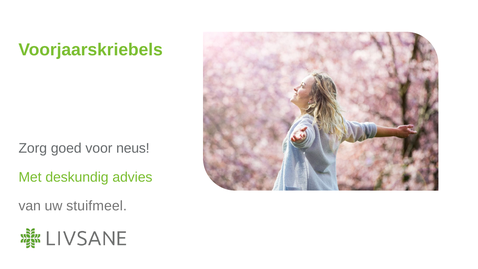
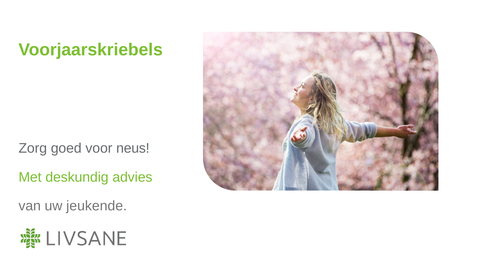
stuifmeel: stuifmeel -> jeukende (97, 206)
